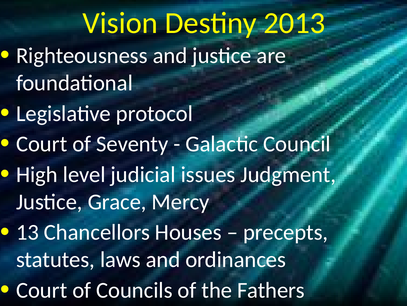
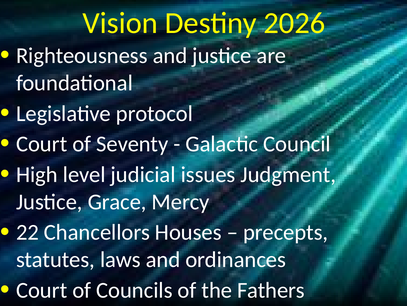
2013: 2013 -> 2026 (294, 23)
13: 13 -> 22 (27, 232)
